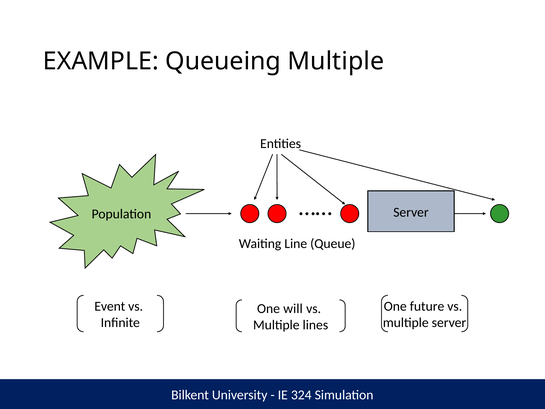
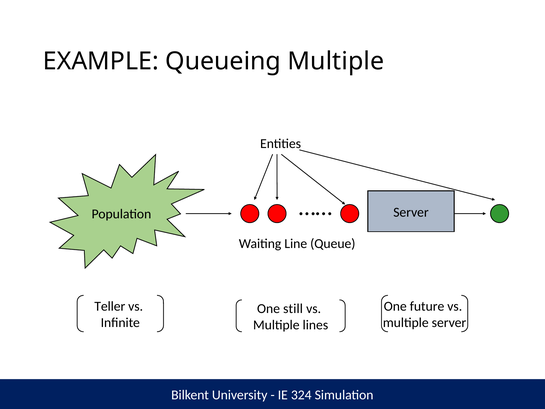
Event: Event -> Teller (110, 306)
will: will -> still (293, 308)
